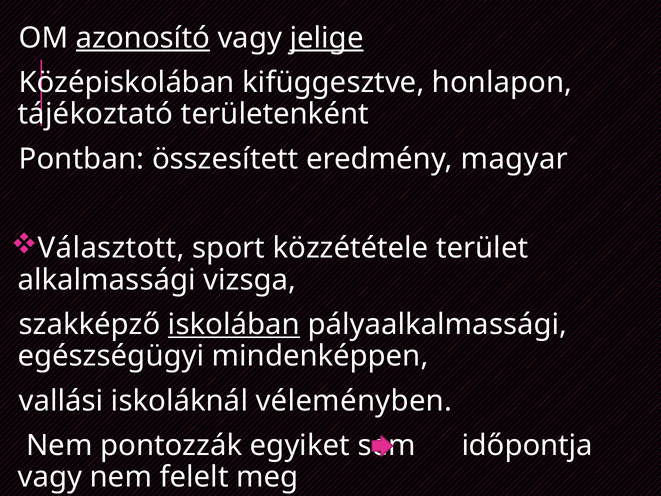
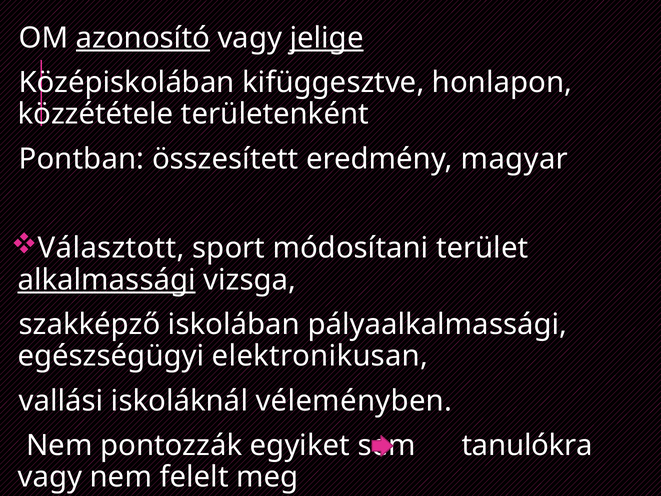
tájékoztató: tájékoztató -> közzététele (96, 114)
közzététele: közzététele -> módosítani (351, 248)
alkalmassági underline: none -> present (107, 280)
iskolában underline: present -> none (234, 324)
mindenképpen: mindenképpen -> elektronikusan (320, 356)
időpontja: időpontja -> tanulókra (527, 445)
